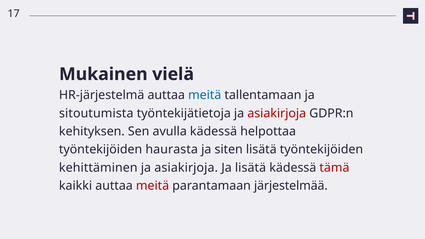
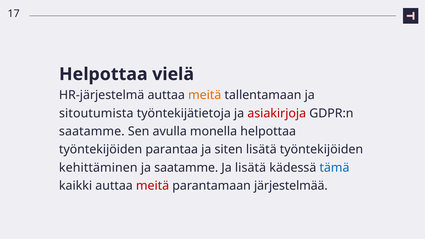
Mukainen: Mukainen -> Helpottaa (103, 74)
meitä colour: blue -> orange (205, 95)
kehityksen: kehityksen -> saatamme (92, 131)
avulla kädessä: kädessä -> monella (214, 131)
haurasta: haurasta -> parantaa (172, 150)
asiakirjoja: asiakirjoja -> saatamme (186, 168)
tämä colour: red -> blue (334, 168)
